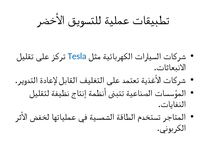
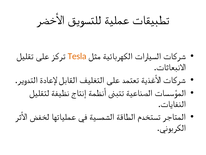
Tesla colour: blue -> orange (77, 56)
